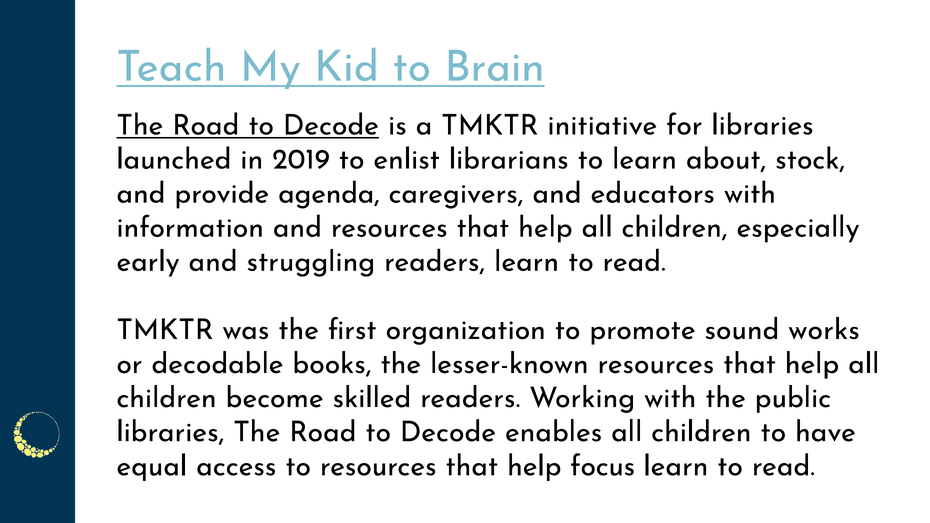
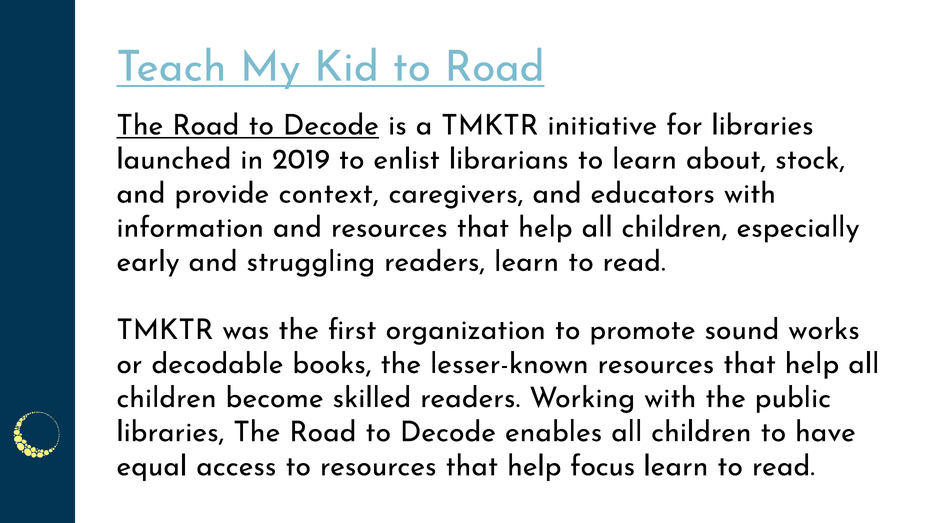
to Brain: Brain -> Road (495, 67)
agenda: agenda -> context (329, 193)
